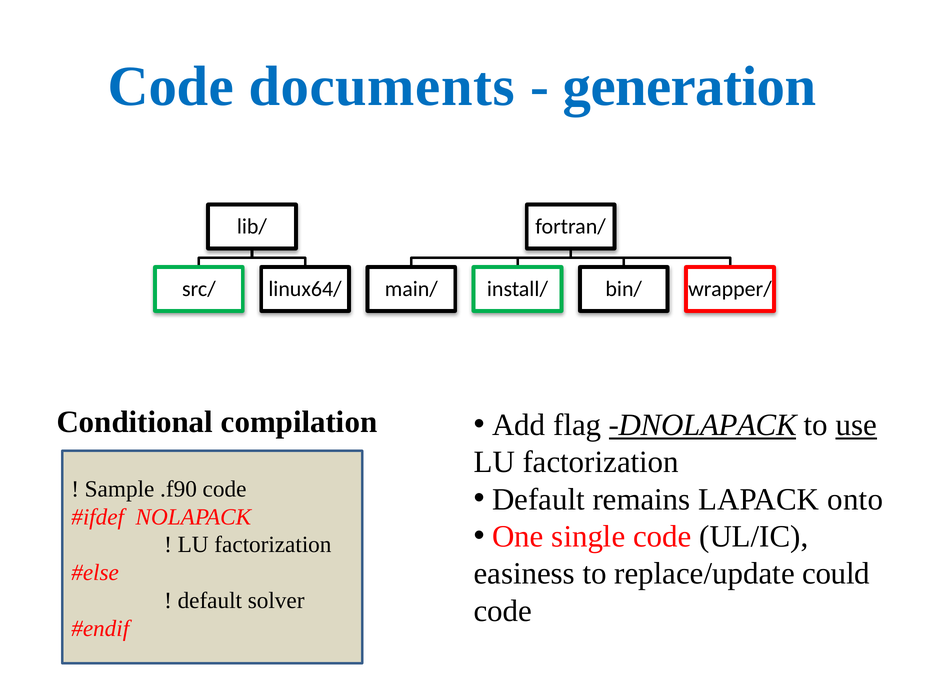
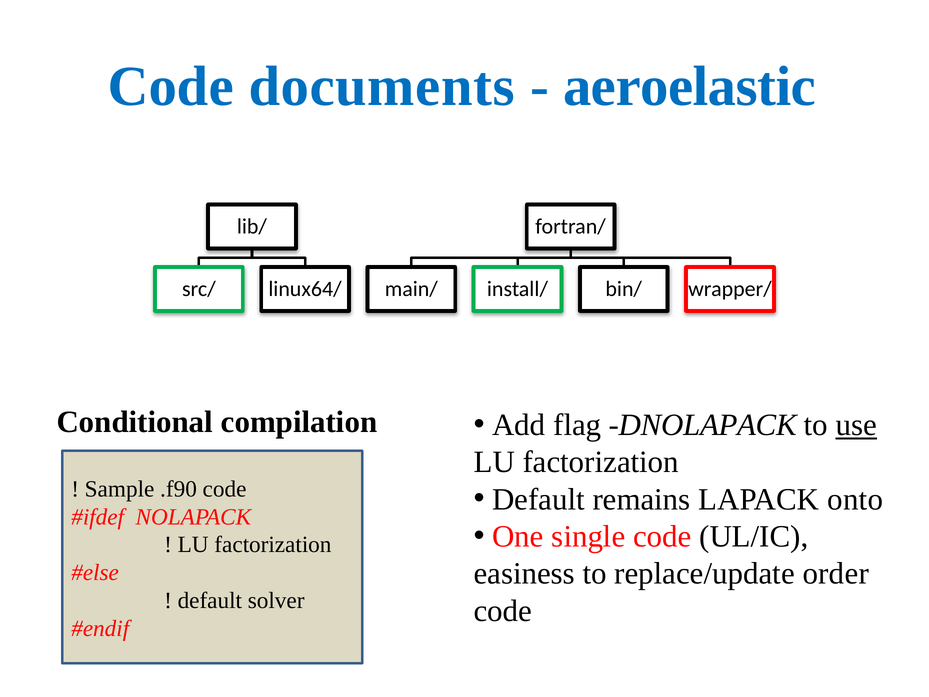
generation: generation -> aeroelastic (690, 86)
DNOLAPACK underline: present -> none (703, 425)
could: could -> order (836, 574)
